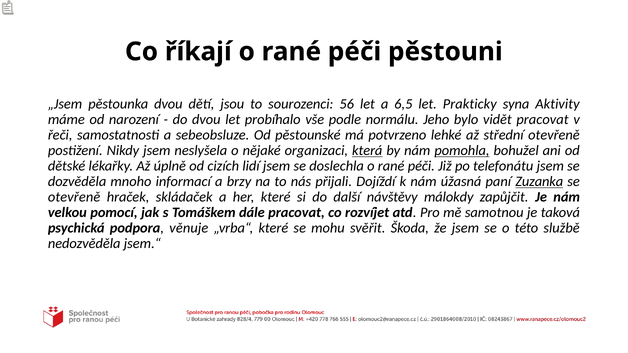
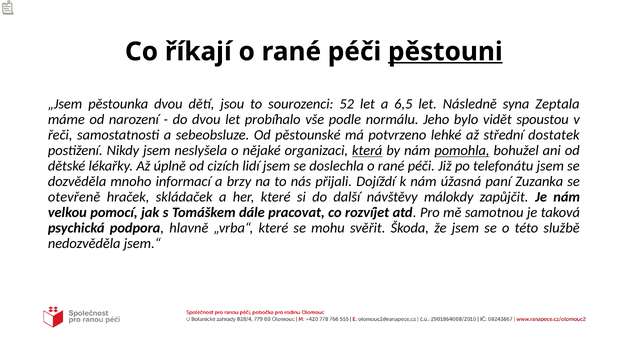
pěstouni underline: none -> present (445, 52)
56: 56 -> 52 (347, 104)
Prakticky: Prakticky -> Následně (470, 104)
Aktivity: Aktivity -> Zeptala (557, 104)
vidět pracovat: pracovat -> spoustou (543, 120)
střední otevřeně: otevřeně -> dostatek (554, 135)
Zuzanka underline: present -> none (539, 182)
věnuje: věnuje -> hlavně (189, 228)
